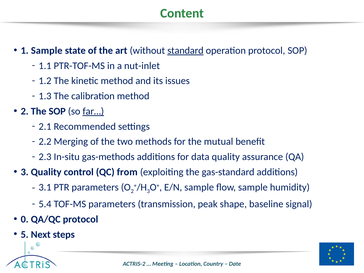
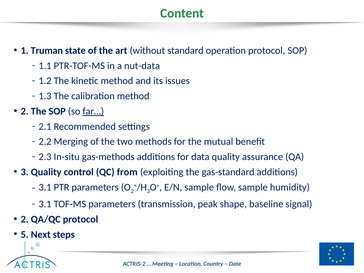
1 Sample: Sample -> Truman (47, 51)
standard underline: present -> none (185, 51)
nut-inlet: nut-inlet -> nut-data (142, 66)
5.4: 5.4 -> 3.1 (45, 204)
0: 0 -> 2 (25, 219)
